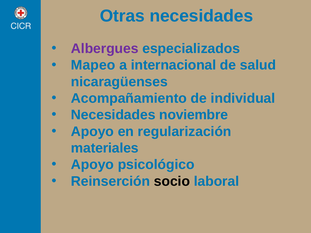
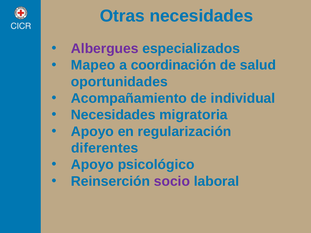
internacional: internacional -> coordinación (174, 65)
nicaragüenses: nicaragüenses -> oportunidades (119, 82)
noviembre: noviembre -> migratoria (193, 115)
materiales: materiales -> diferentes (105, 148)
socio colour: black -> purple (172, 181)
